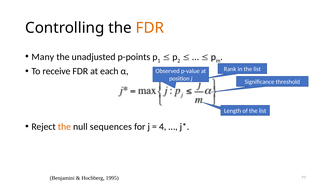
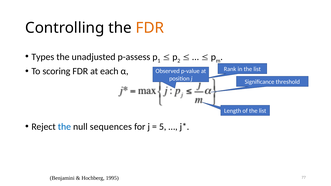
Many: Many -> Types (43, 57)
p-points: p-points -> p-assess (134, 57)
receive: receive -> scoring (56, 71)
the colour: orange -> blue (64, 127)
4: 4 -> 5 (163, 127)
